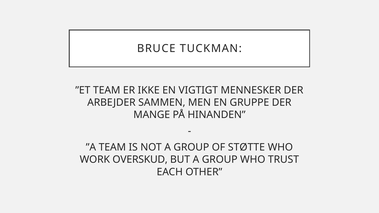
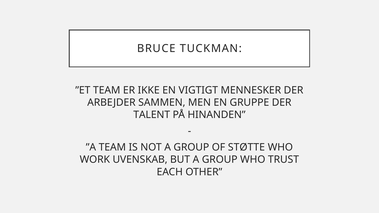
MANGE: MANGE -> TALENT (152, 115)
OVERSKUD: OVERSKUD -> UVENSKAB (140, 160)
